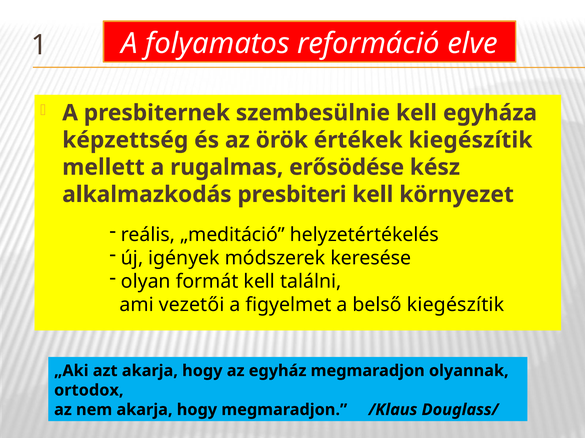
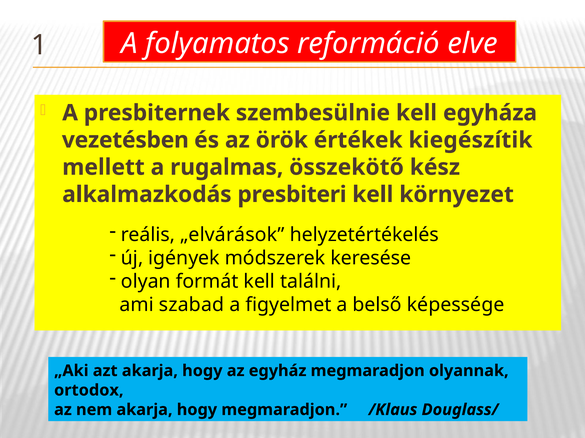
képzettség: képzettség -> vezetésben (125, 140)
erősödése: erősödése -> összekötő (347, 168)
„meditáció: „meditáció -> „elvárások (232, 235)
vezetői: vezetői -> szabad (192, 305)
belső kiegészítik: kiegészítik -> képessége (456, 305)
